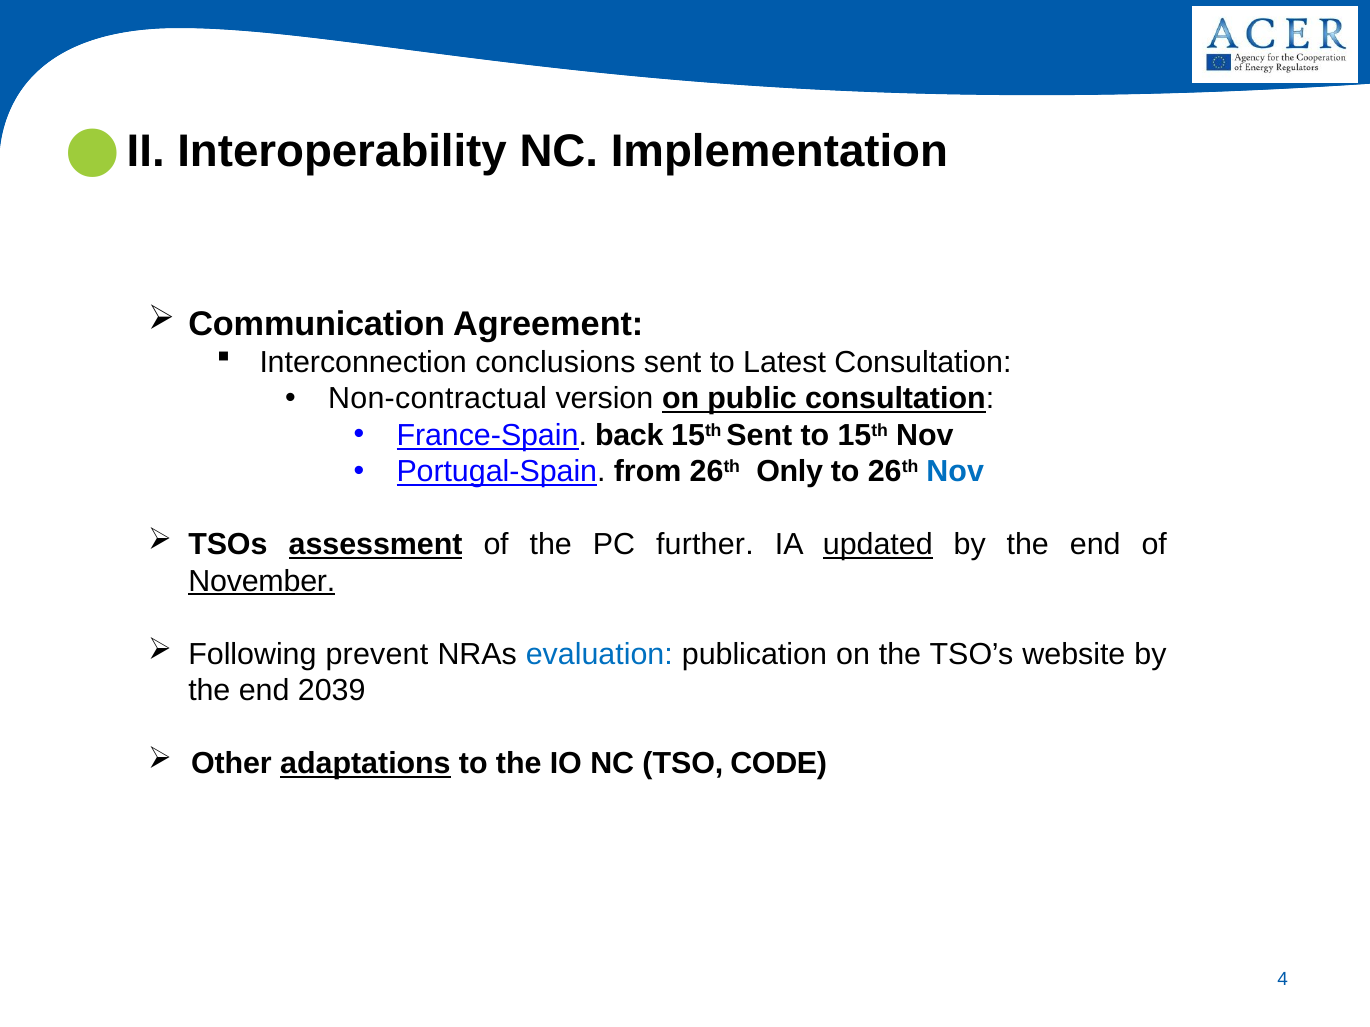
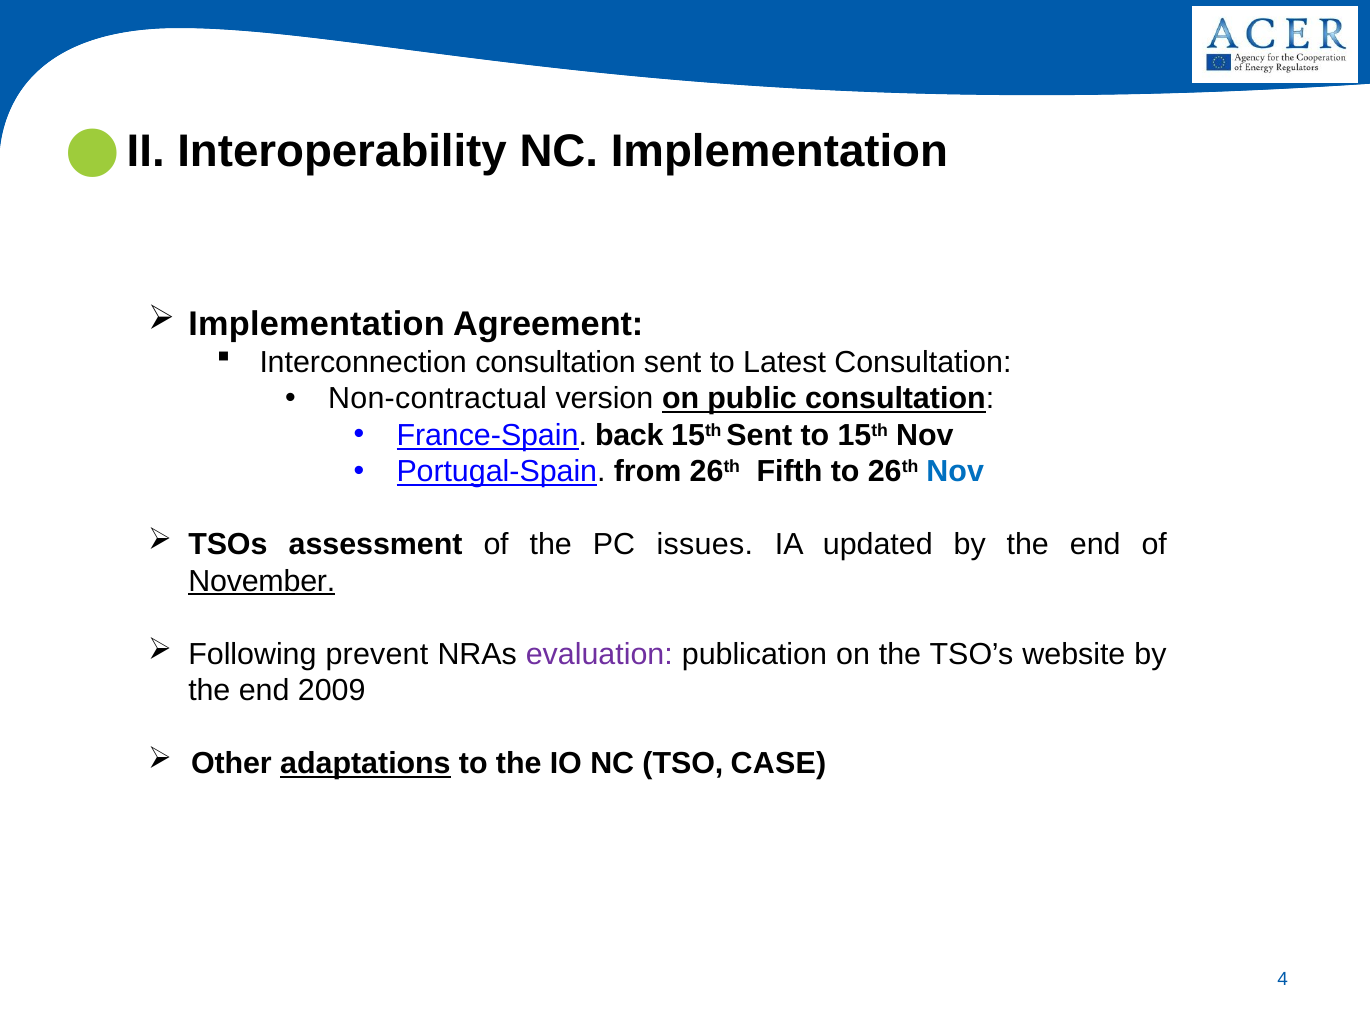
Communication: Communication -> Implementation (317, 324)
Interconnection conclusions: conclusions -> consultation (556, 362)
Only: Only -> Fifth (789, 472)
assessment underline: present -> none (376, 545)
further: further -> issues (705, 545)
updated underline: present -> none (878, 545)
evaluation colour: blue -> purple (599, 655)
2039: 2039 -> 2009 (332, 691)
CODE: CODE -> CASE (778, 764)
